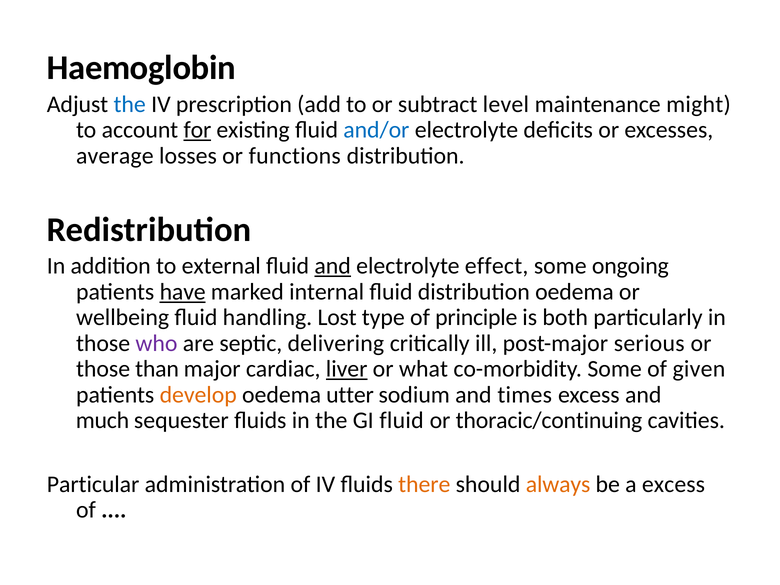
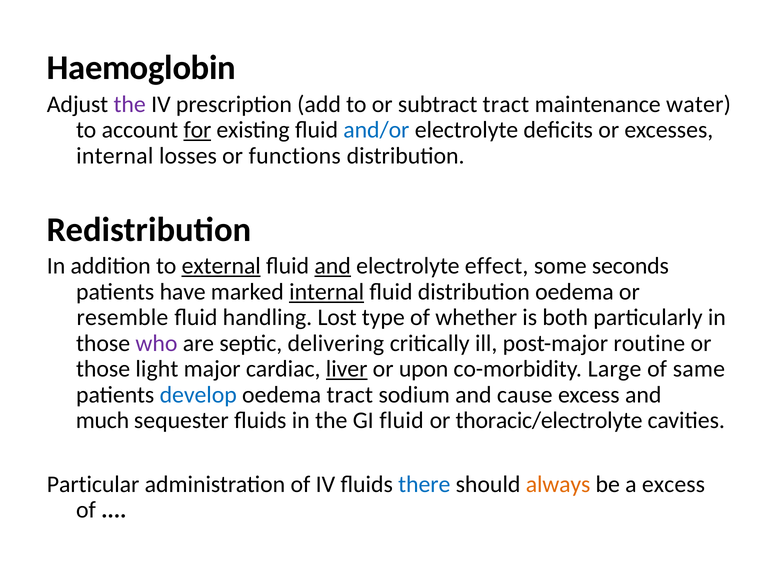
the colour: blue -> purple (130, 104)
subtract level: level -> tract (506, 104)
might: might -> water (698, 104)
average: average -> internal (115, 156)
external underline: none -> present (221, 266)
ongoing: ongoing -> seconds (630, 266)
have underline: present -> none (183, 292)
internal underline: none -> present (327, 292)
wellbeing: wellbeing -> resemble (122, 318)
principle: principle -> whether (476, 318)
serious: serious -> routine (649, 343)
than: than -> light (157, 369)
what: what -> upon (424, 369)
co-morbidity Some: Some -> Large (614, 369)
given: given -> same (699, 369)
develop colour: orange -> blue (198, 395)
oedema utter: utter -> tract (350, 395)
times: times -> cause (525, 395)
thoracic/continuing: thoracic/continuing -> thoracic/electrolyte (549, 420)
there colour: orange -> blue (424, 484)
